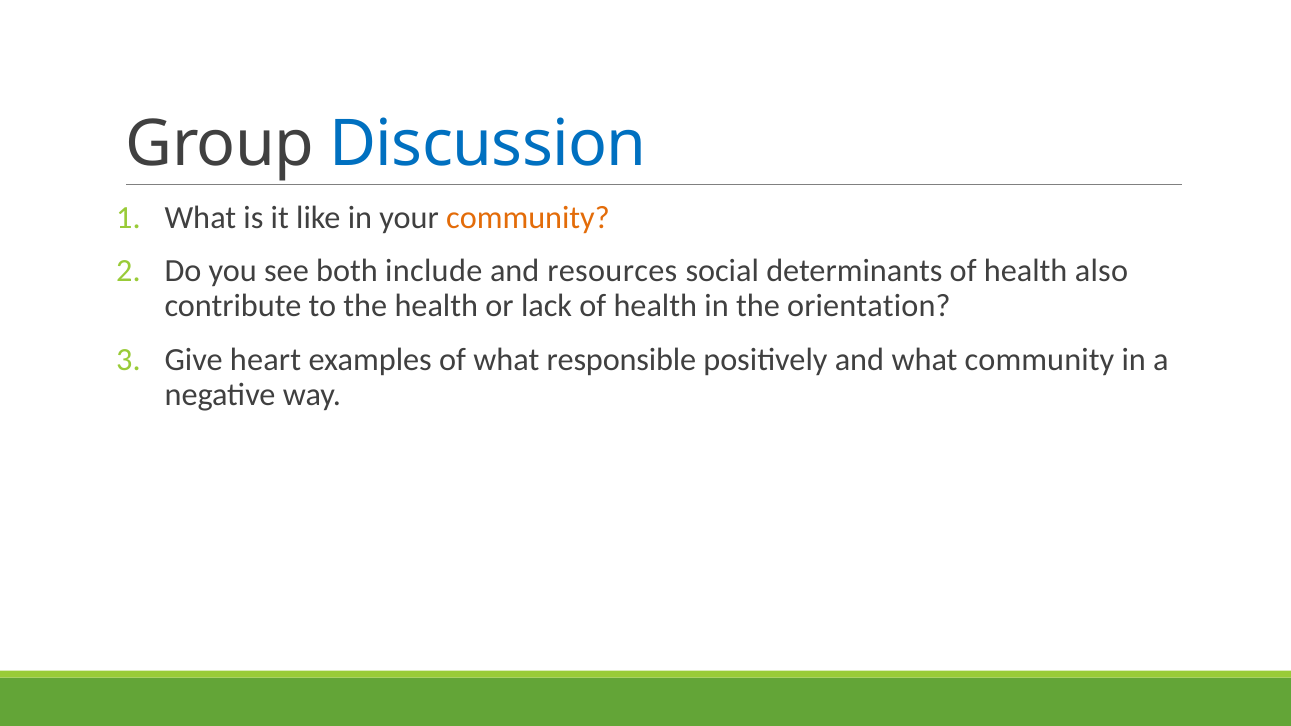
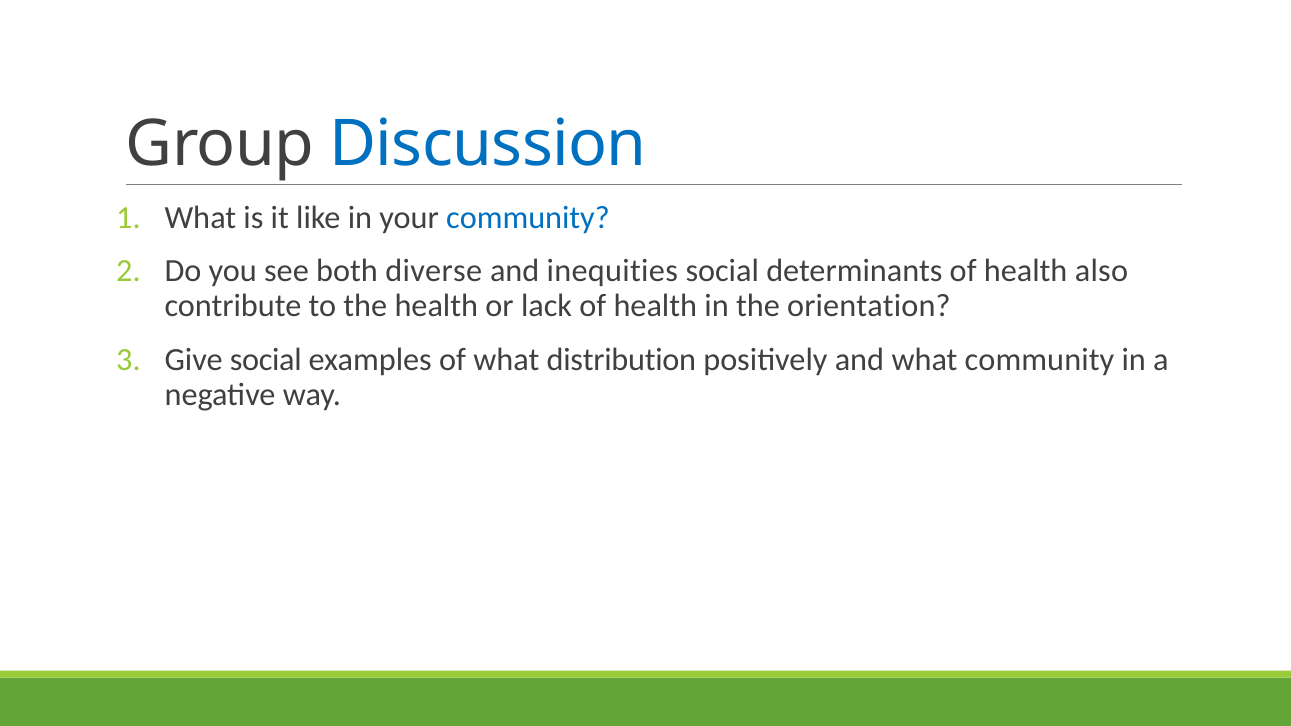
community colour: orange -> blue (528, 218)
include: include -> diverse (434, 271)
resources: resources -> inequities (612, 271)
Give heart: heart -> social (266, 360)
responsible: responsible -> distribution (621, 360)
